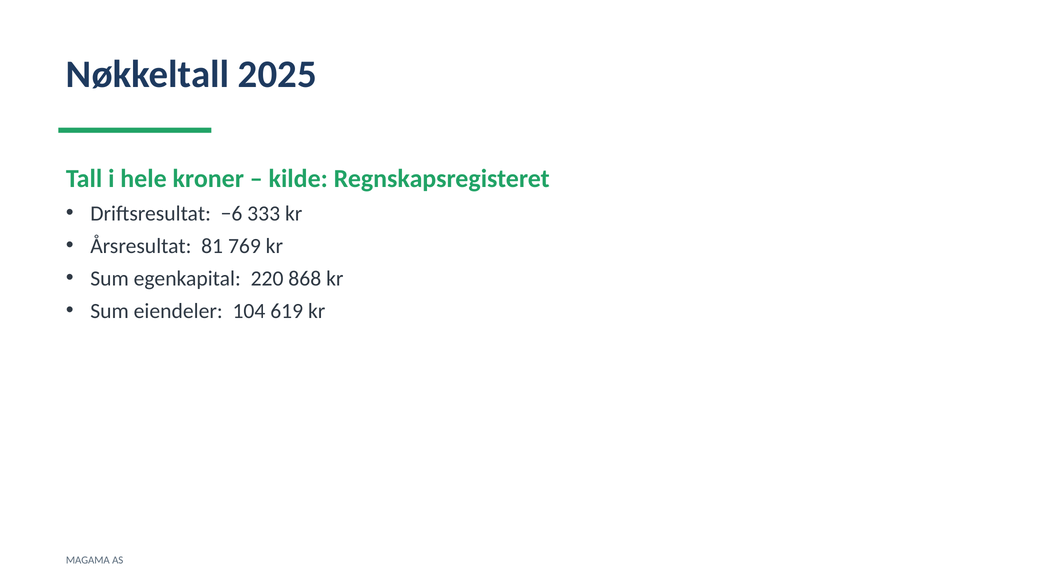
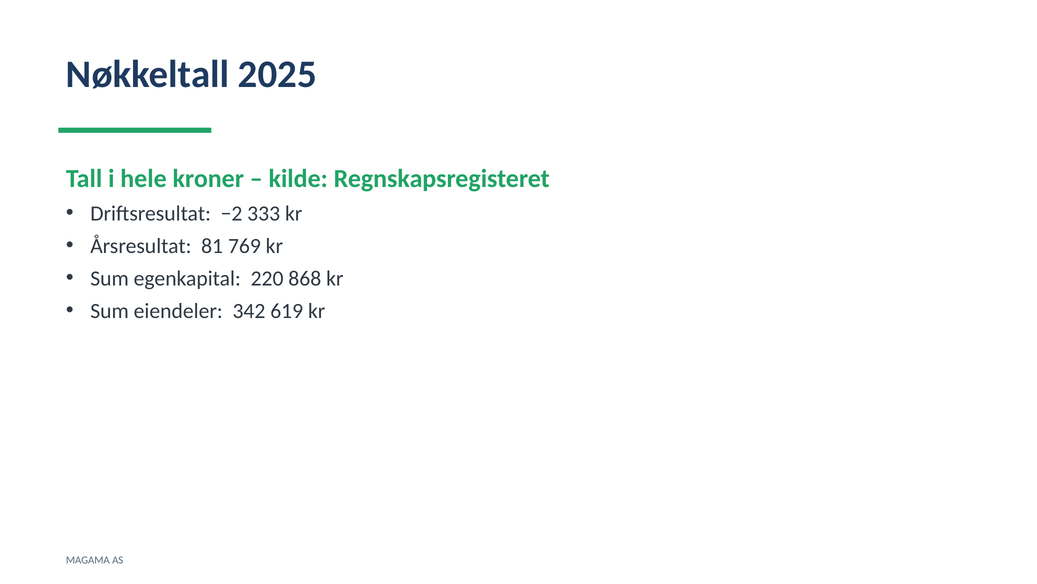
−6: −6 -> −2 (232, 213)
104: 104 -> 342 (249, 311)
